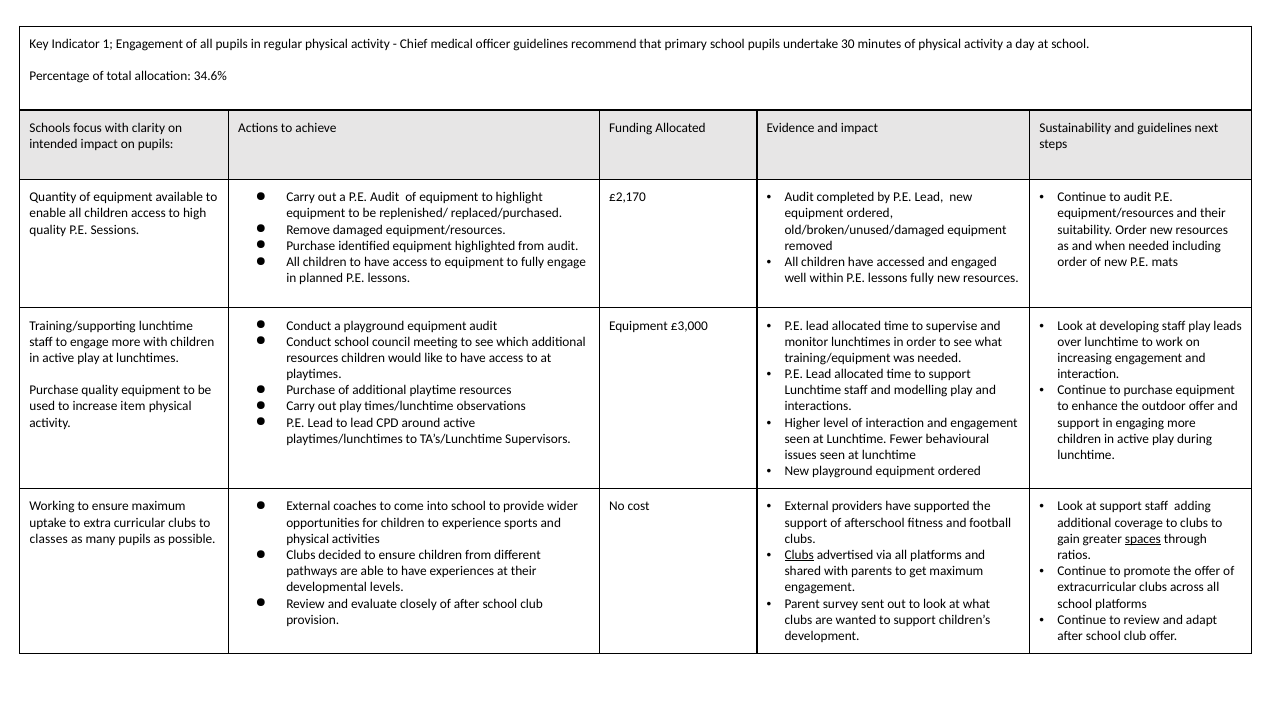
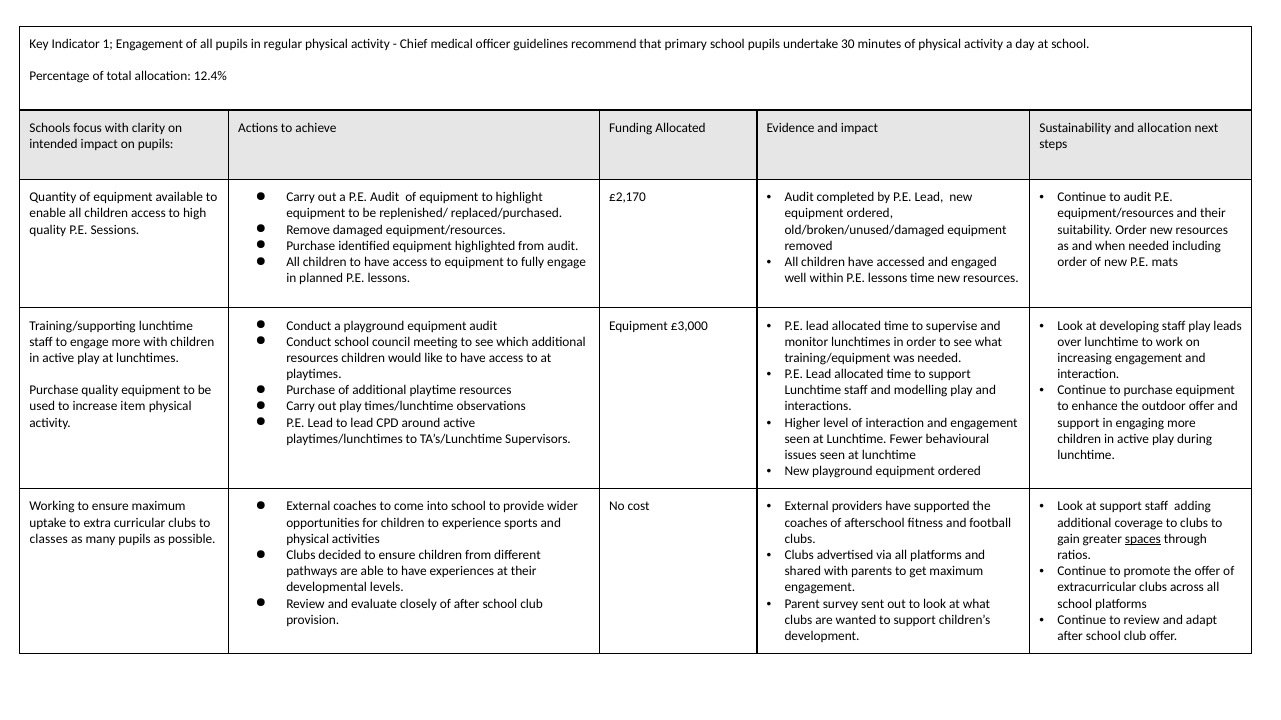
34.6%: 34.6% -> 12.4% (210, 76)
and guidelines: guidelines -> allocation (1165, 128)
lessons fully: fully -> time (922, 278)
support: support -> coaches (806, 523)
Clubs underline: present -> none (799, 556)
